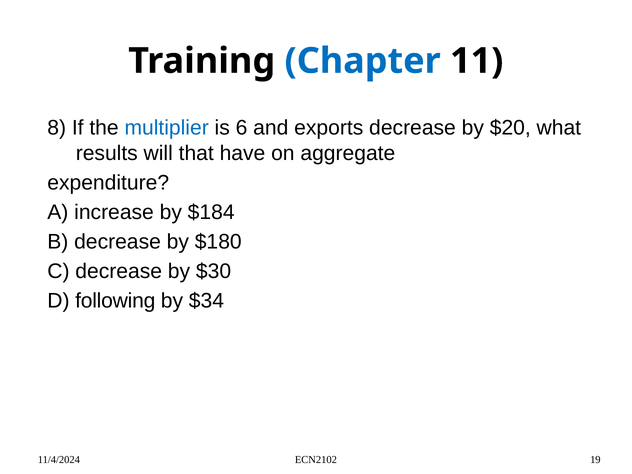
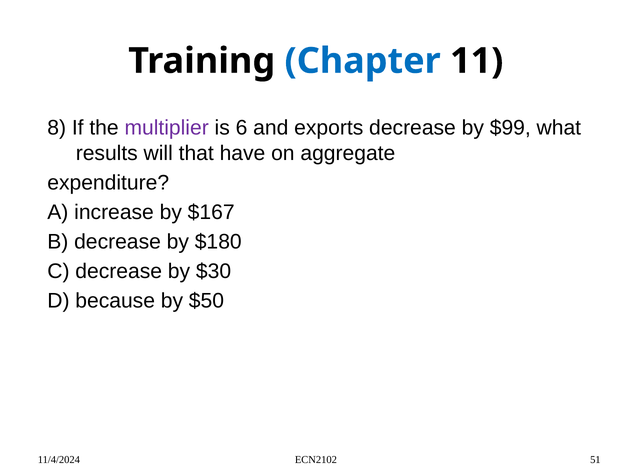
multiplier colour: blue -> purple (167, 128)
$20: $20 -> $99 (510, 128)
$184: $184 -> $167 (211, 212)
following: following -> because (115, 301)
$34: $34 -> $50 (206, 301)
19: 19 -> 51 (595, 460)
